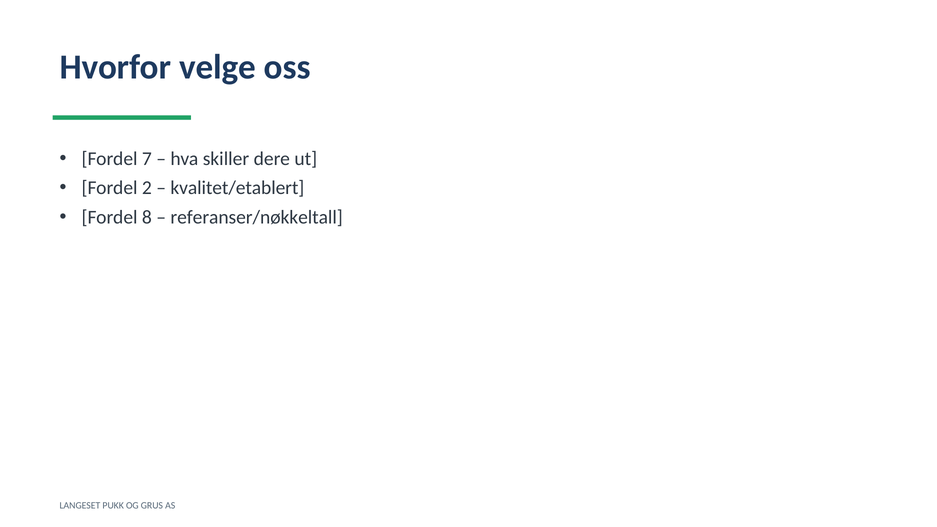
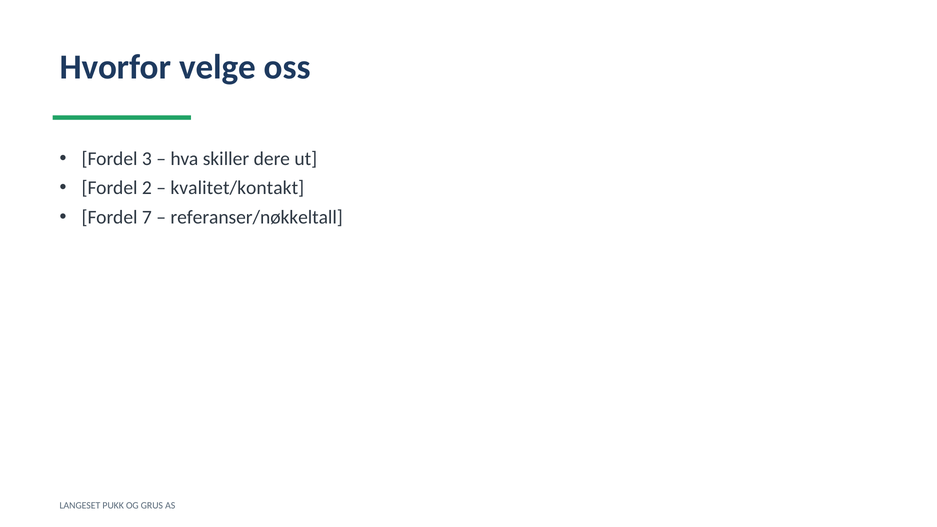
7: 7 -> 3 (147, 159)
kvalitet/etablert: kvalitet/etablert -> kvalitet/kontakt (237, 188)
8: 8 -> 7 (147, 217)
